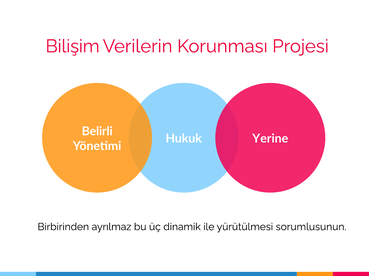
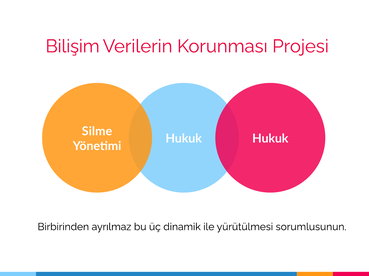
Belirli: Belirli -> Silme (97, 132)
Yerine: Yerine -> Hukuk (270, 139)
